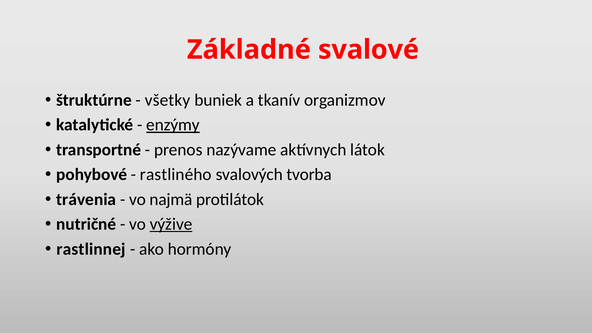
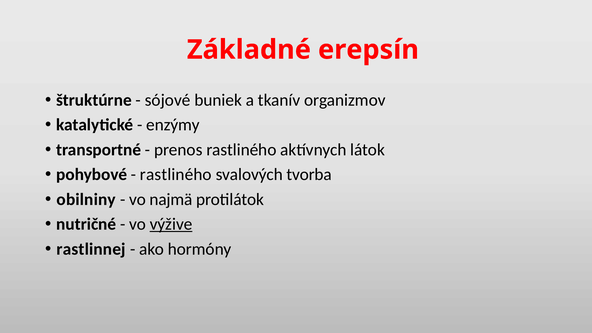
svalové: svalové -> erepsín (368, 50)
všetky: všetky -> sójové (168, 100)
enzýmy underline: present -> none (173, 125)
prenos nazývame: nazývame -> rastliného (241, 150)
trávenia: trávenia -> obilniny (86, 199)
